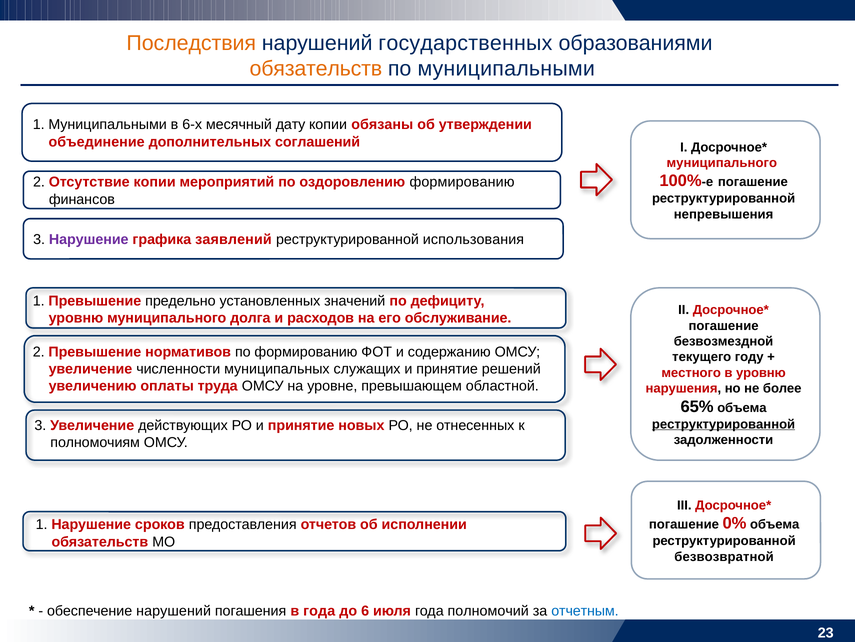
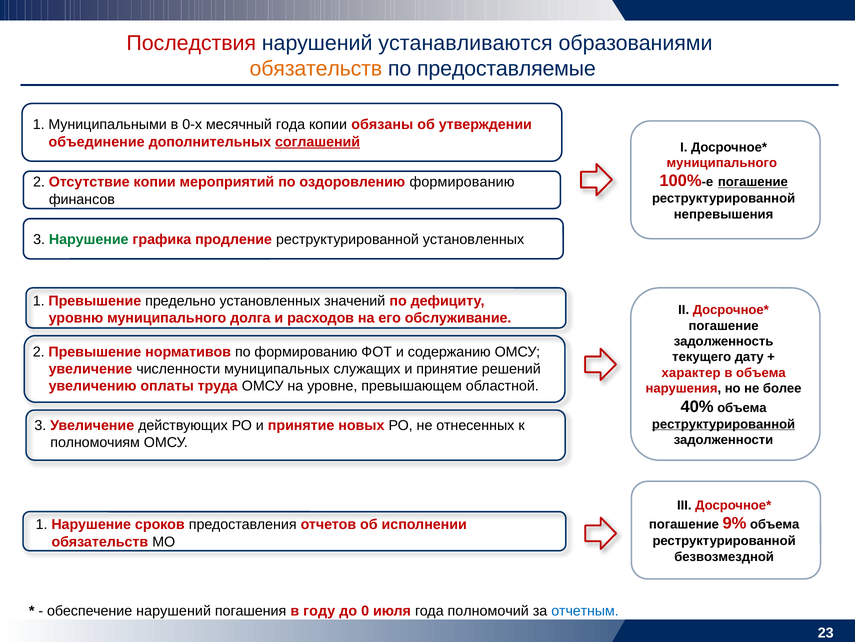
Последствия colour: orange -> red (191, 43)
государственных: государственных -> устанавливаются (466, 43)
по муниципальными: муниципальными -> предоставляемые (506, 69)
6-х: 6-х -> 0-х (192, 125)
месячный дату: дату -> года (290, 125)
соглашений underline: none -> present (318, 142)
погашение underline: none -> present (753, 182)
Нарушение colour: purple -> green (89, 239)
заявлений: заявлений -> продление (234, 239)
реструктурированной использования: использования -> установленных (474, 239)
безвозмездной: безвозмездной -> задолженность (724, 341)
году: году -> дату (749, 357)
местного: местного -> характер (691, 372)
в уровню: уровню -> объема (761, 372)
65%: 65% -> 40% (697, 406)
0%: 0% -> 9% (735, 523)
безвозвратной: безвозвратной -> безвозмездной (724, 556)
в года: года -> году (319, 611)
6: 6 -> 0 (365, 611)
